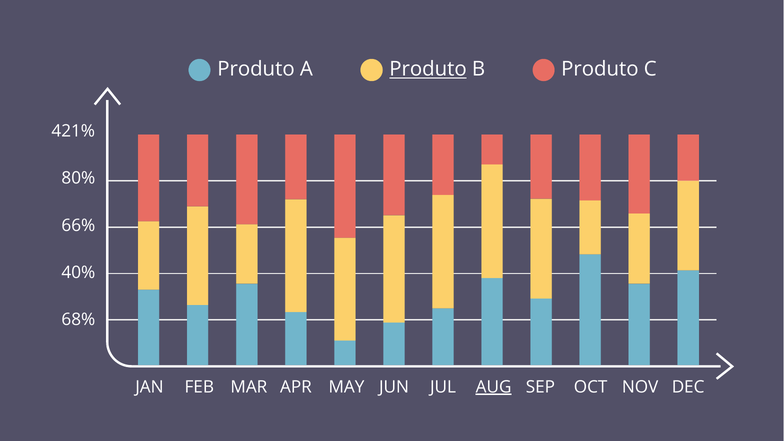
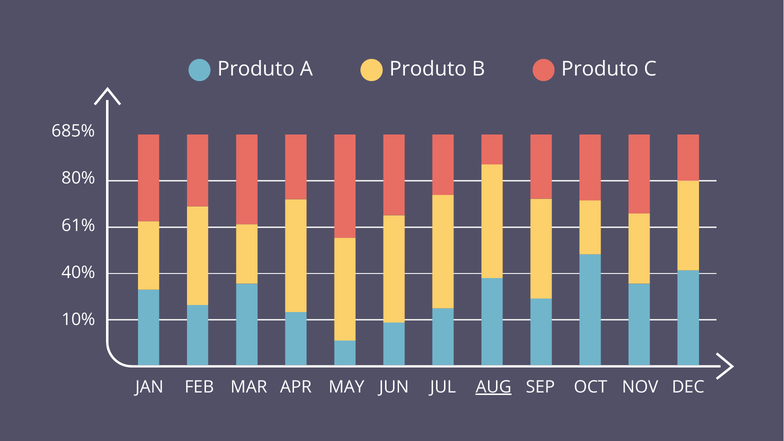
Produto underline: present -> none (428, 69)
421%: 421% -> 685% (73, 131)
66%: 66% -> 61% (78, 225)
68%: 68% -> 10% (78, 319)
